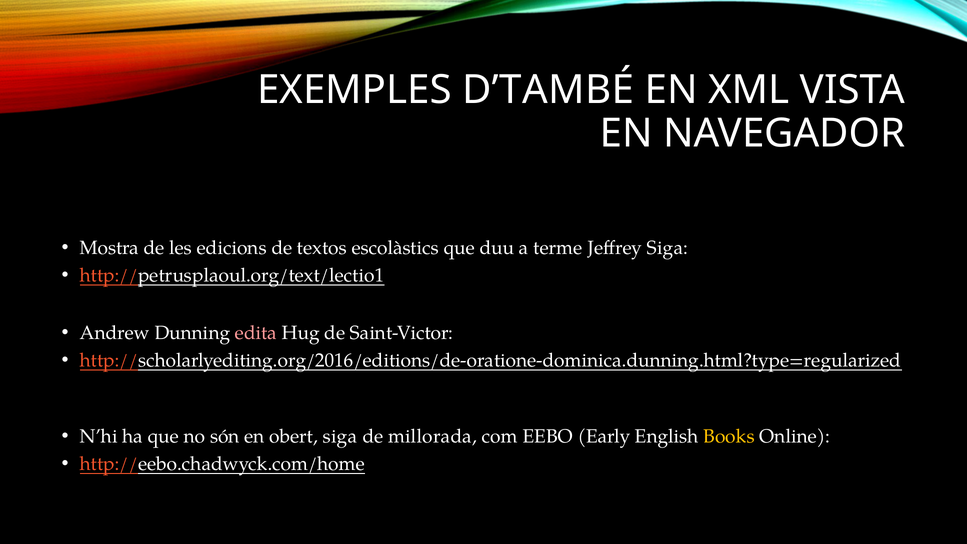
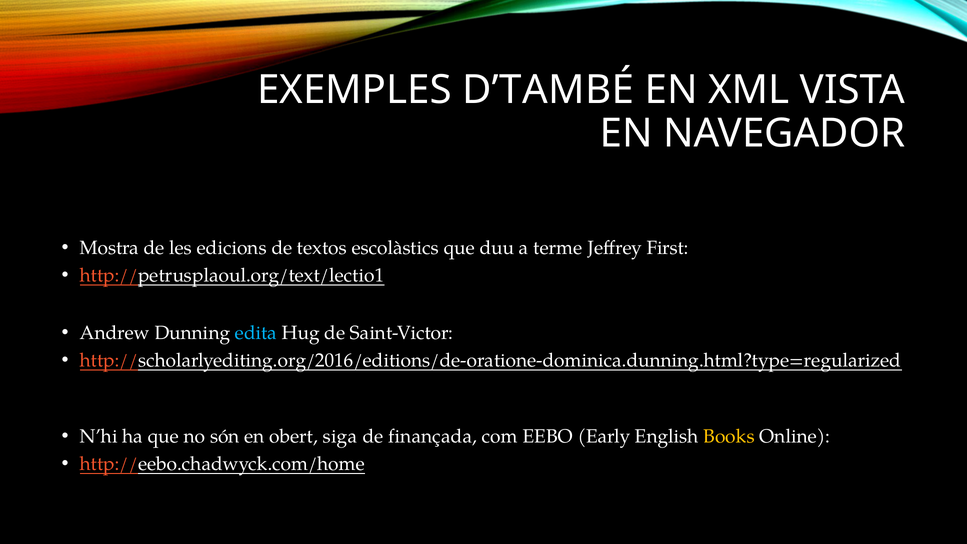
Jeffrey Siga: Siga -> First (668, 248)
edita colour: pink -> light blue (256, 333)
millorada: millorada -> finançada (433, 436)
